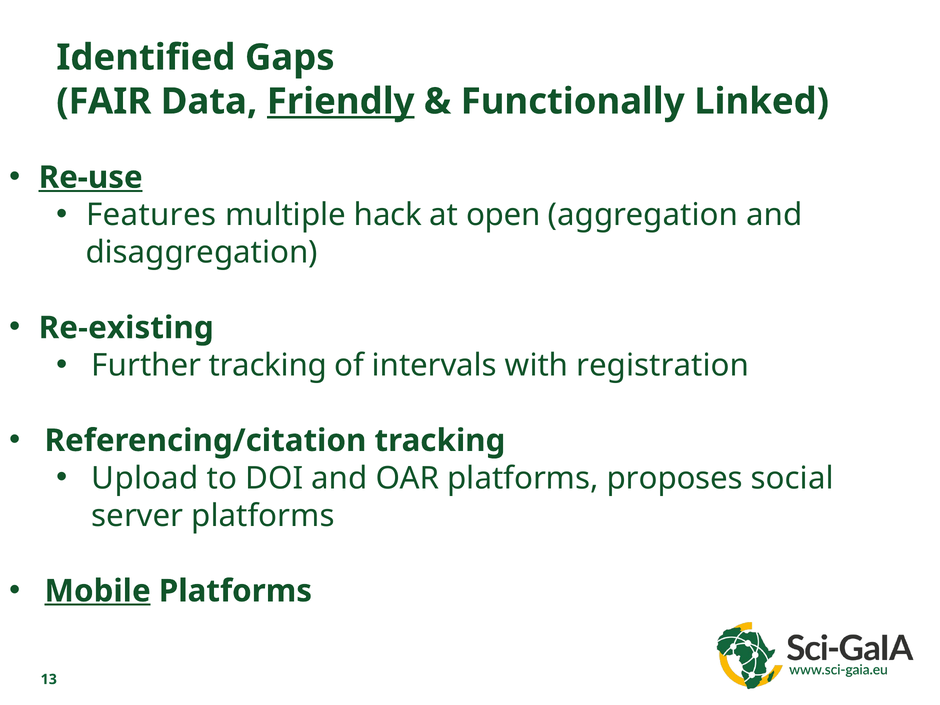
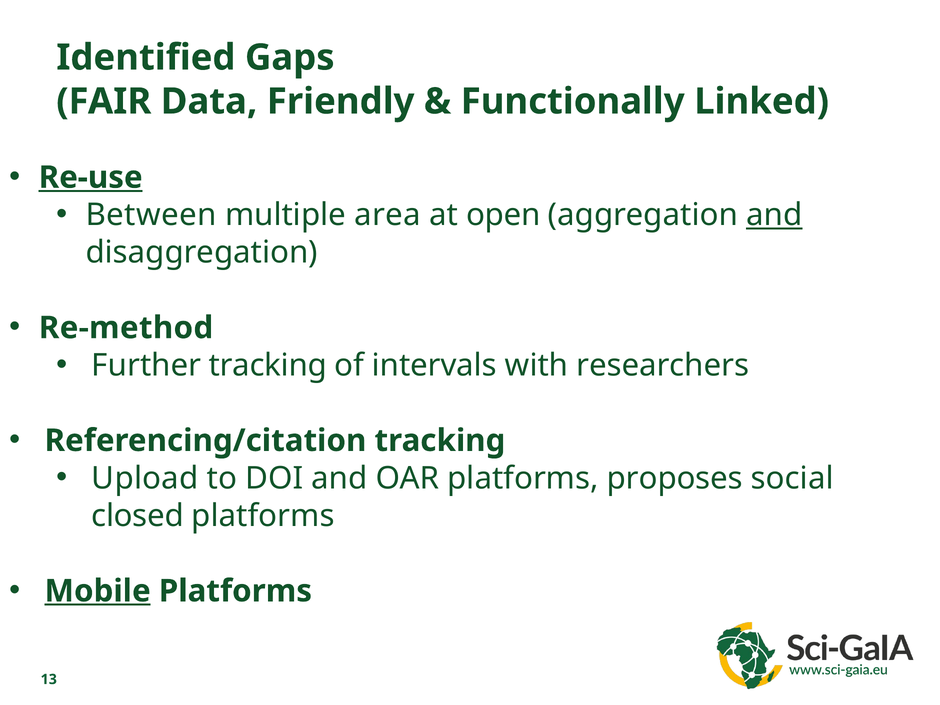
Friendly underline: present -> none (341, 101)
Features: Features -> Between (151, 215)
hack: hack -> area (388, 215)
and underline: none -> present (774, 215)
Re-existing: Re-existing -> Re-method (126, 328)
registration: registration -> researchers (663, 365)
server: server -> closed (138, 516)
